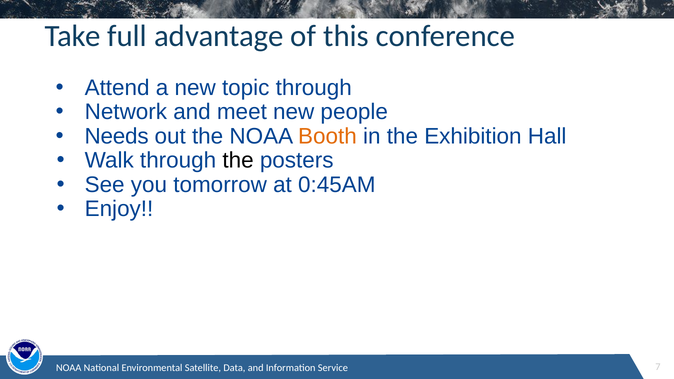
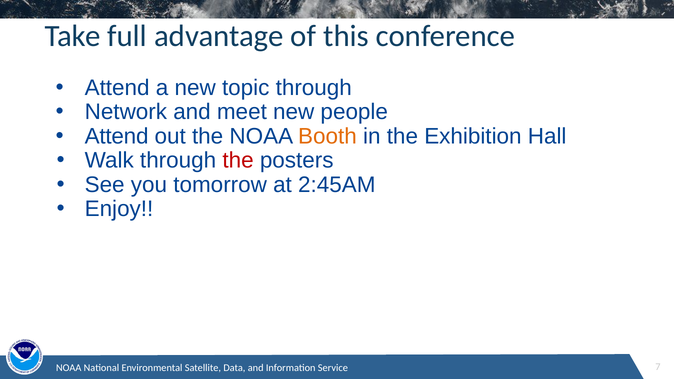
Needs: Needs -> Attend (117, 136)
the colour: black -> red (238, 160)
0:45AM: 0:45AM -> 2:45AM (337, 185)
